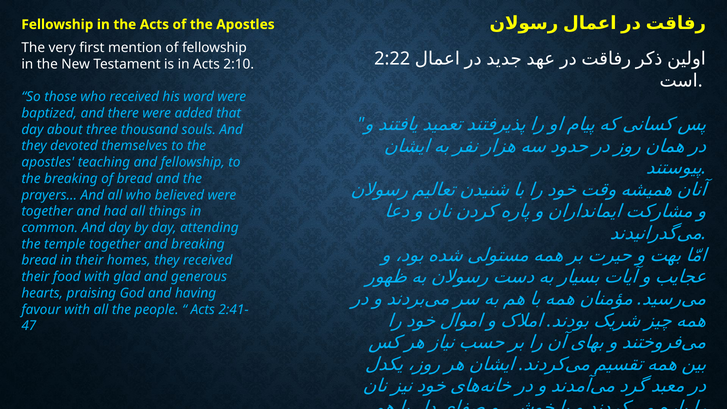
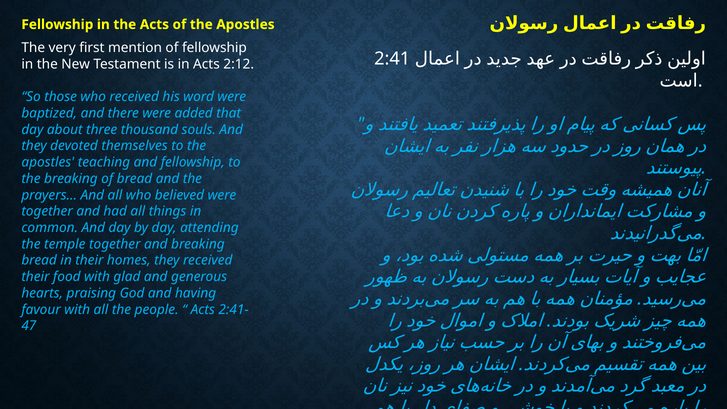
2:22: 2:22 -> 2:41 (392, 59)
2:10: 2:10 -> 2:12 (239, 64)
